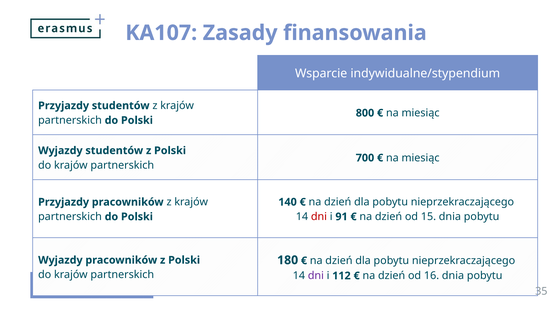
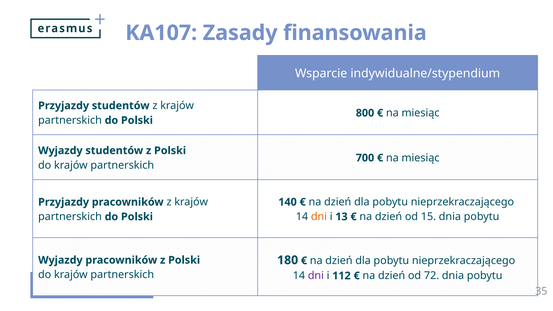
dni colour: red -> orange (319, 217)
91: 91 -> 13 (342, 217)
16: 16 -> 72 (432, 276)
